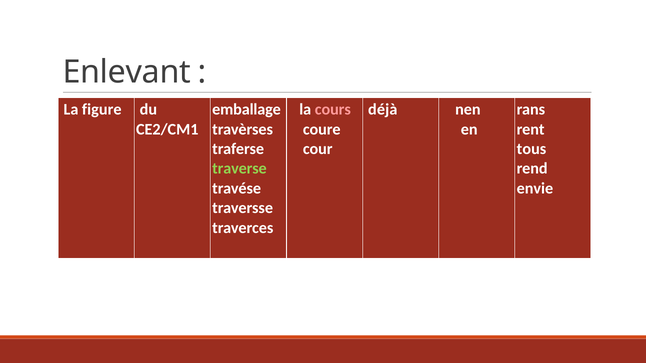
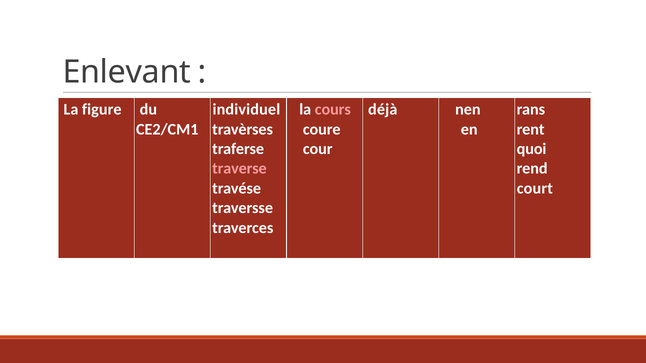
emballage: emballage -> individuel (246, 110)
tous: tous -> quoi (532, 149)
traverse colour: light green -> pink (239, 169)
envie: envie -> court (535, 189)
